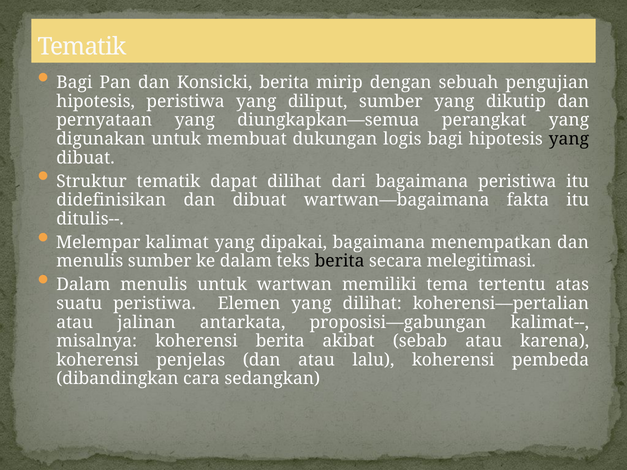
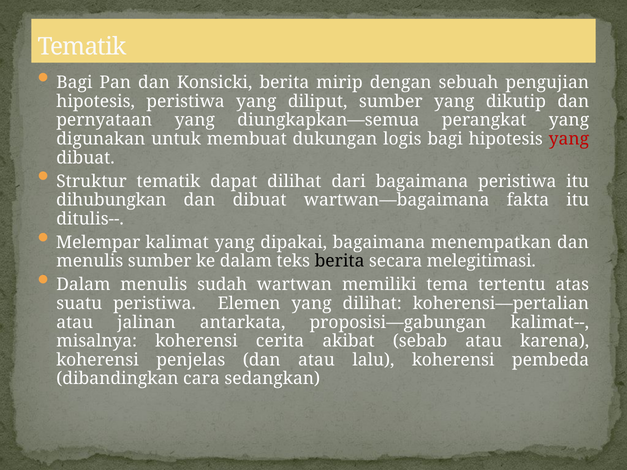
yang colour: black -> red (569, 139)
didefinisikan: didefinisikan -> dihubungkan (111, 200)
menulis untuk: untuk -> sudah (222, 285)
koherensi berita: berita -> cerita (280, 341)
